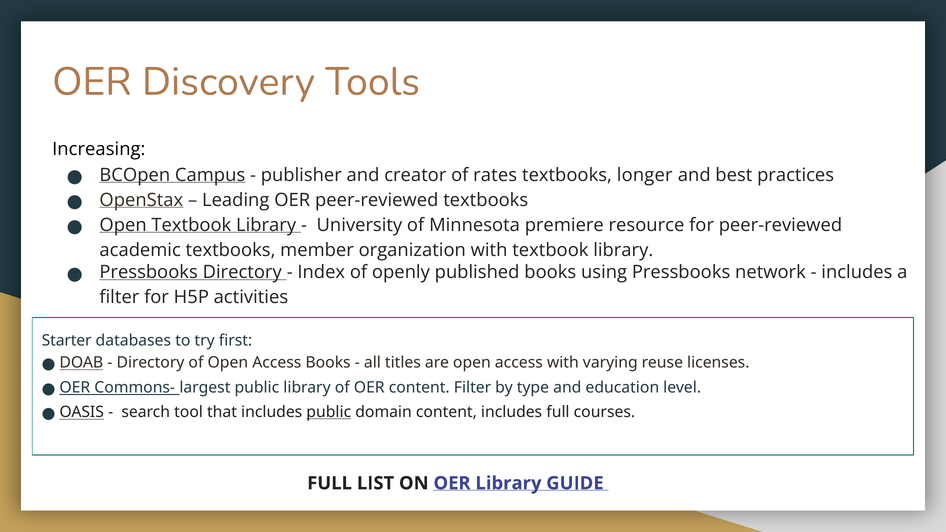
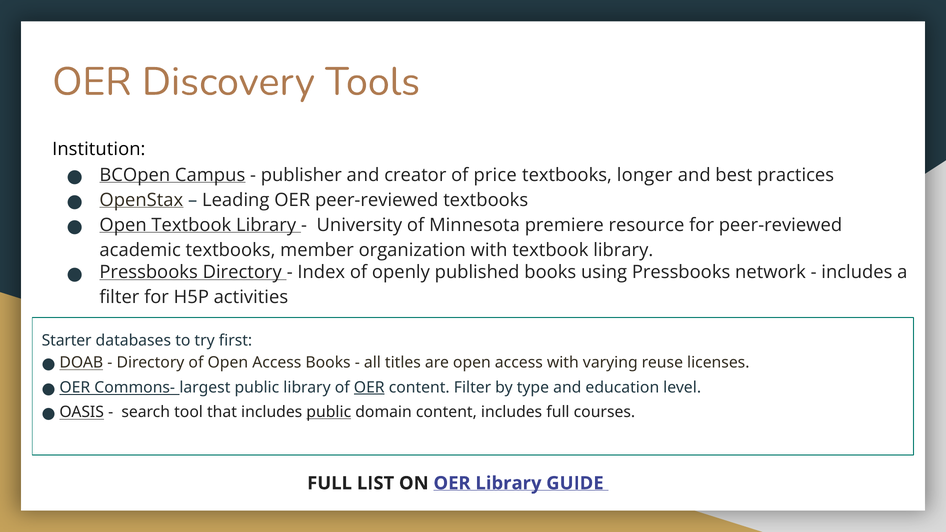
Increasing: Increasing -> Institution (99, 149)
rates: rates -> price (495, 175)
OER underline: none -> present (369, 387)
